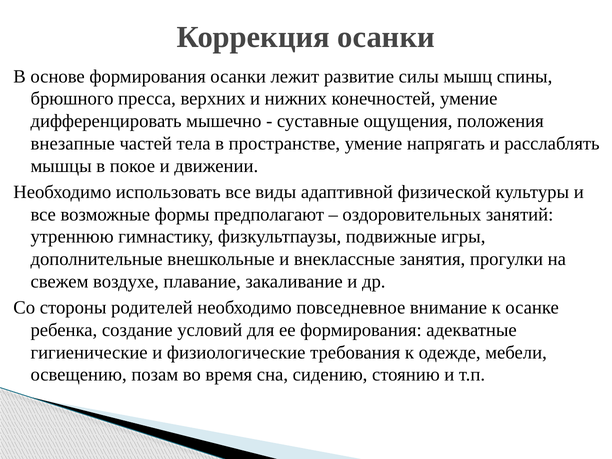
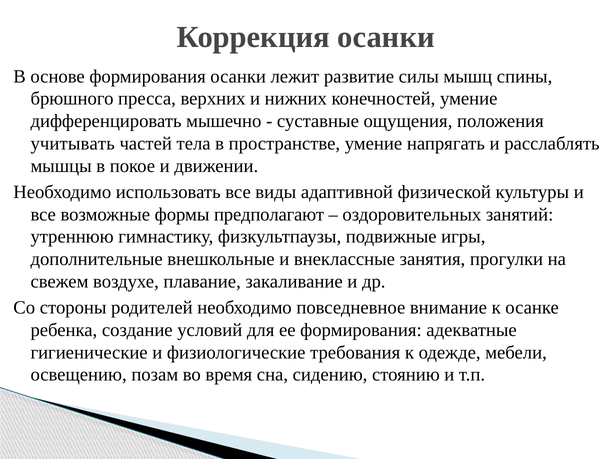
внезапные: внезапные -> учитывать (73, 144)
